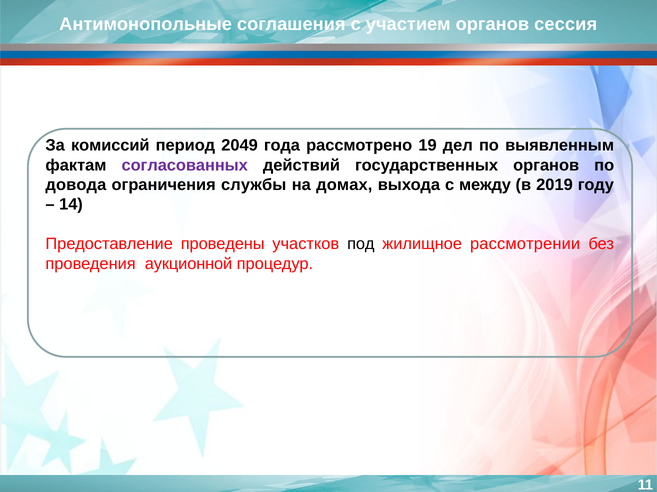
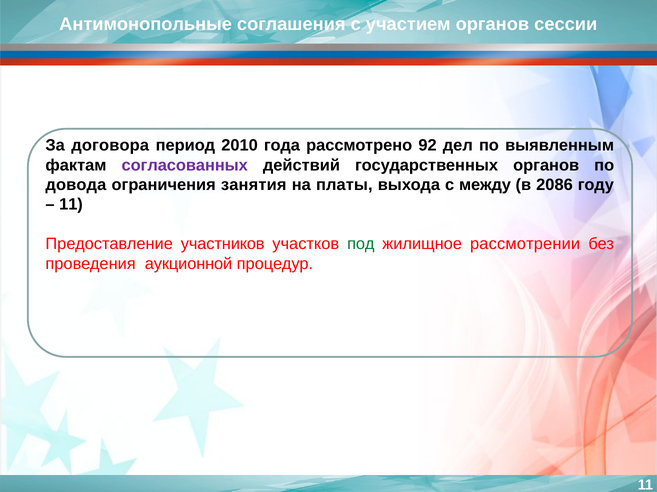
сессия: сессия -> сессии (566, 24)
комиссий: комиссий -> договора (110, 146)
2049: 2049 -> 2010 (240, 146)
19: 19 -> 92 (428, 146)
службы: службы -> занятия (254, 185)
домах: домах -> платы (344, 185)
2019: 2019 -> 2086 (555, 185)
14: 14 -> 11 (71, 205)
проведены: проведены -> участников (223, 244)
под colour: black -> green (361, 244)
